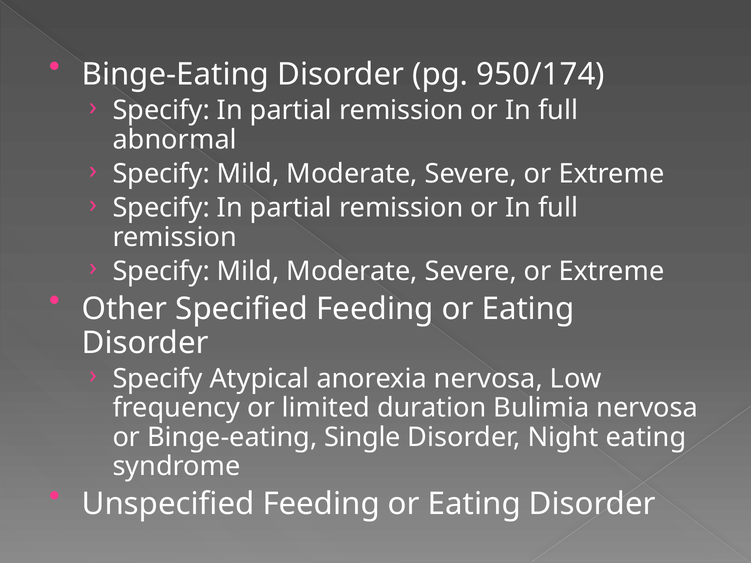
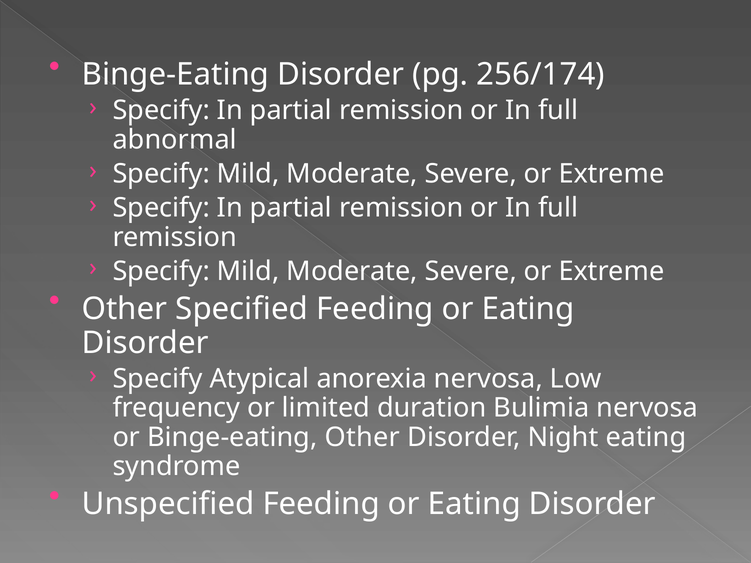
950/174: 950/174 -> 256/174 (541, 75)
Binge-eating Single: Single -> Other (362, 437)
